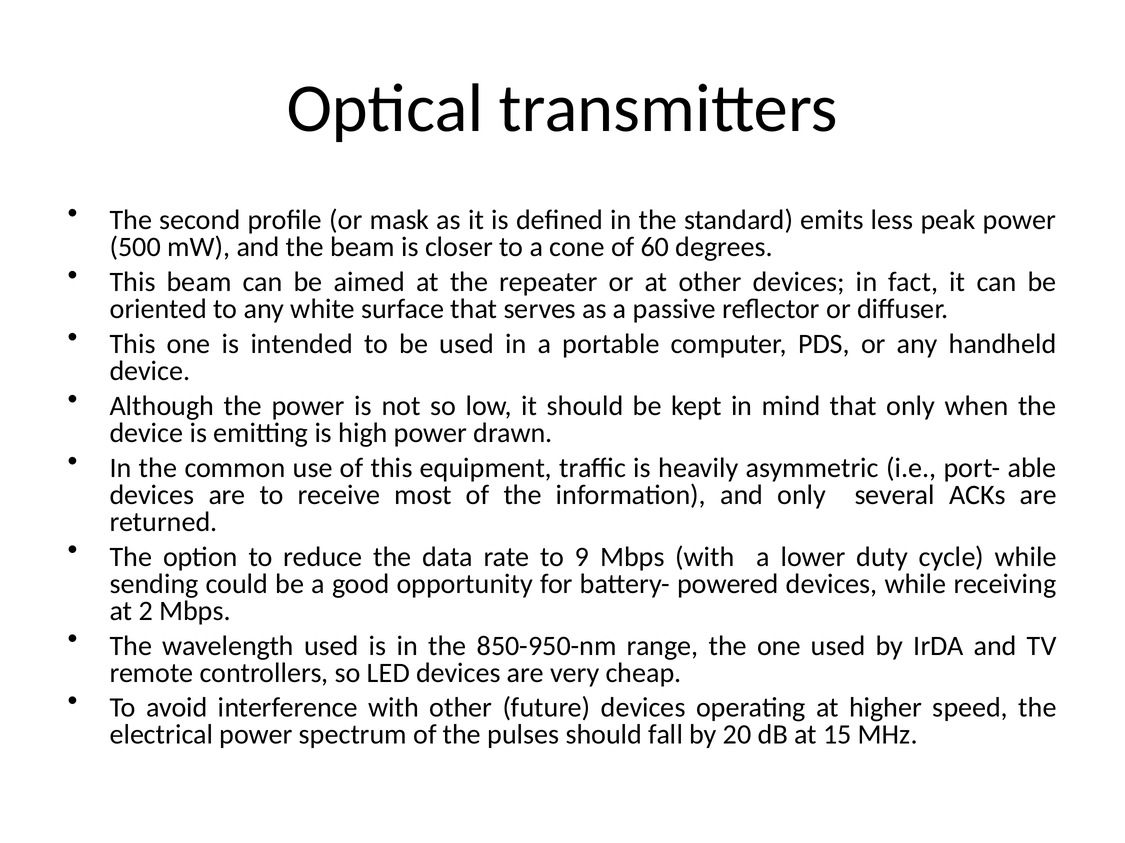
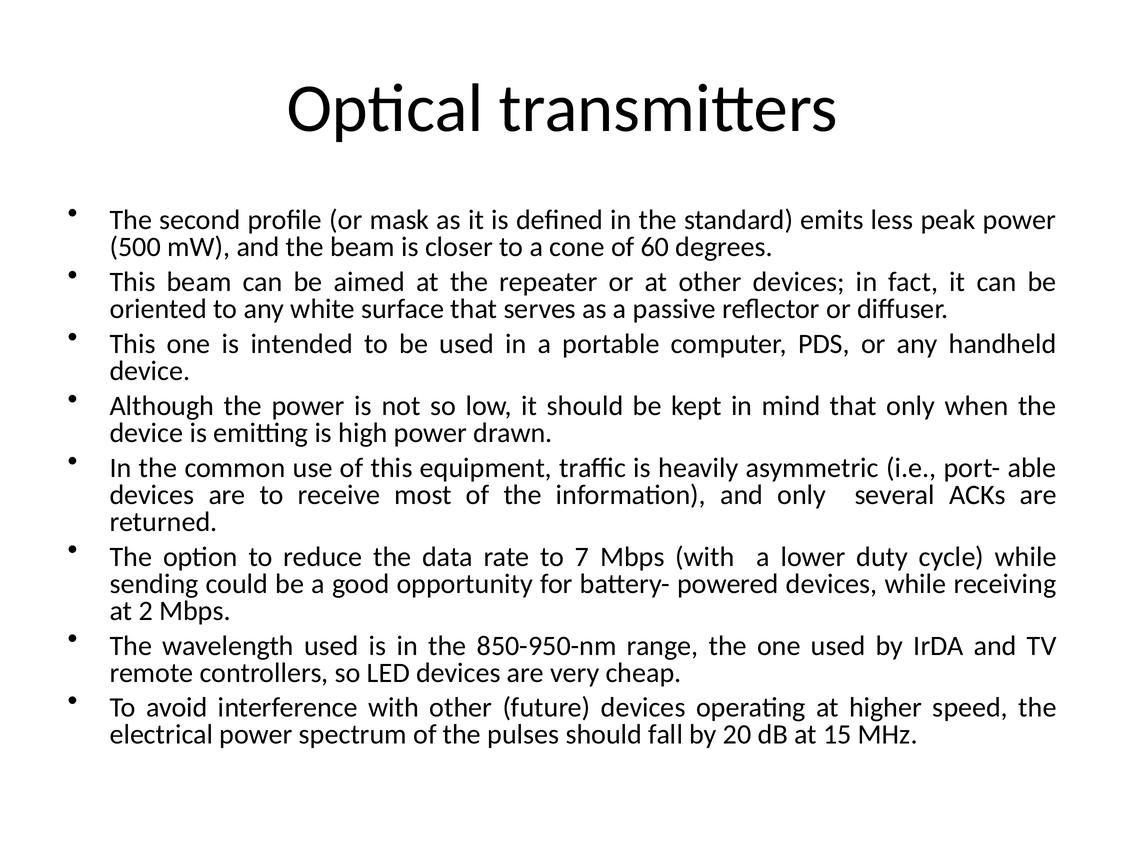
9: 9 -> 7 (582, 557)
